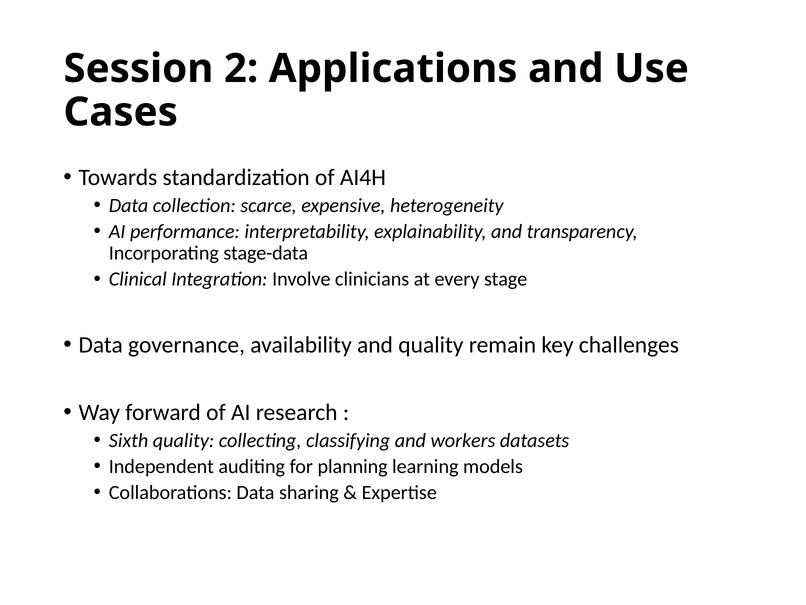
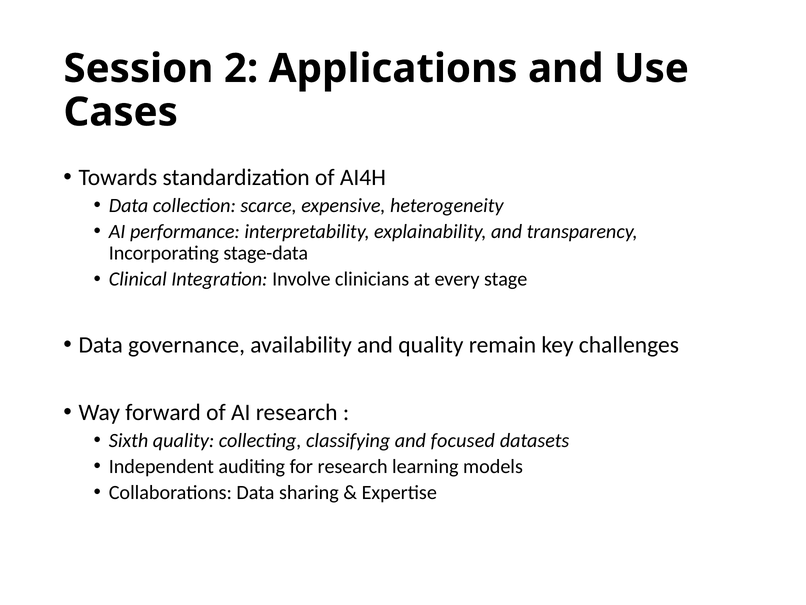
workers: workers -> focused (463, 440)
for planning: planning -> research (353, 466)
